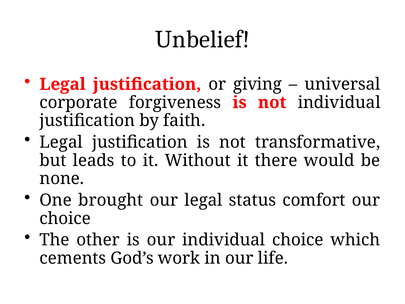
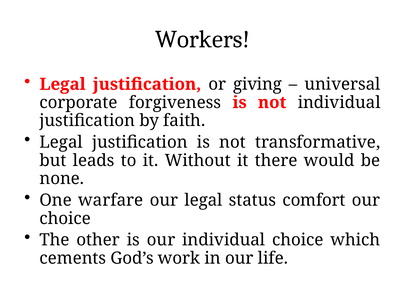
Unbelief: Unbelief -> Workers (202, 39)
brought: brought -> warfare (111, 200)
